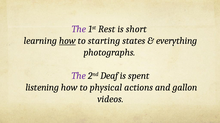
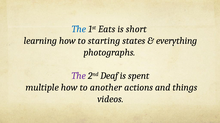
The colour: purple -> blue (79, 29)
Rest: Rest -> Eats (107, 29)
how underline: present -> none (67, 41)
listening: listening -> multiple (42, 88)
physical: physical -> another (106, 88)
gallon: gallon -> things (185, 88)
